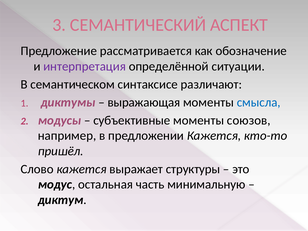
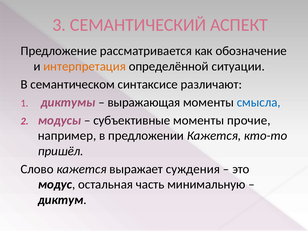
интерпретация colour: purple -> orange (85, 66)
союзов: союзов -> прочие (249, 120)
структуры: структуры -> суждения (193, 169)
